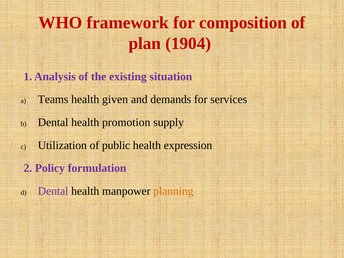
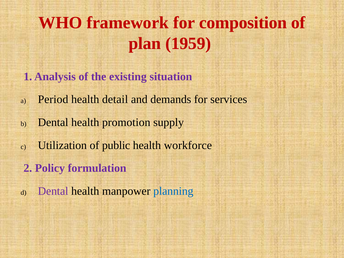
1904: 1904 -> 1959 (188, 43)
Teams: Teams -> Period (53, 99)
given: given -> detail (115, 99)
expression: expression -> workforce (188, 145)
planning colour: orange -> blue (173, 191)
